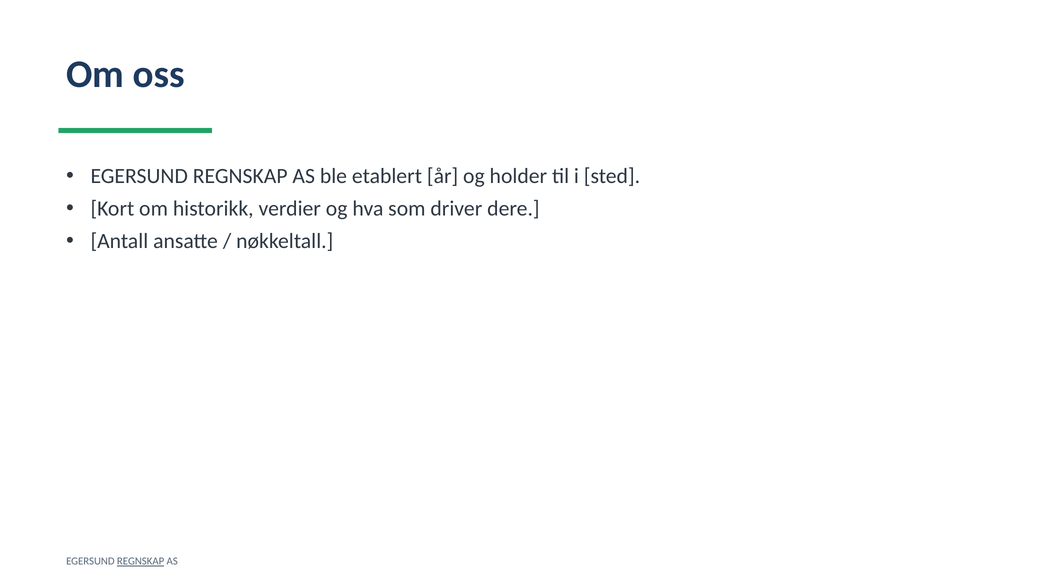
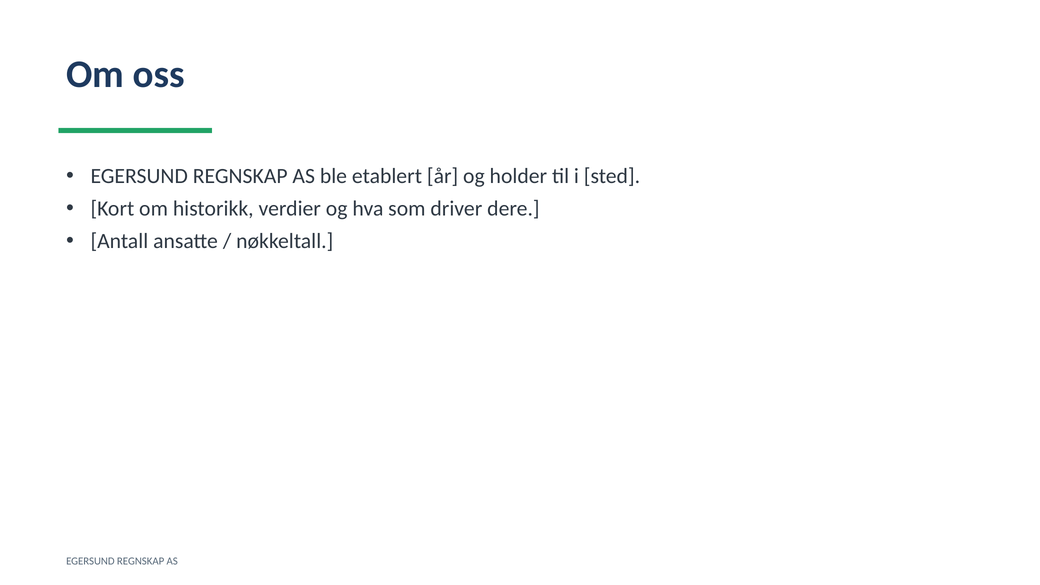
REGNSKAP underline: present -> none (141, 561)
